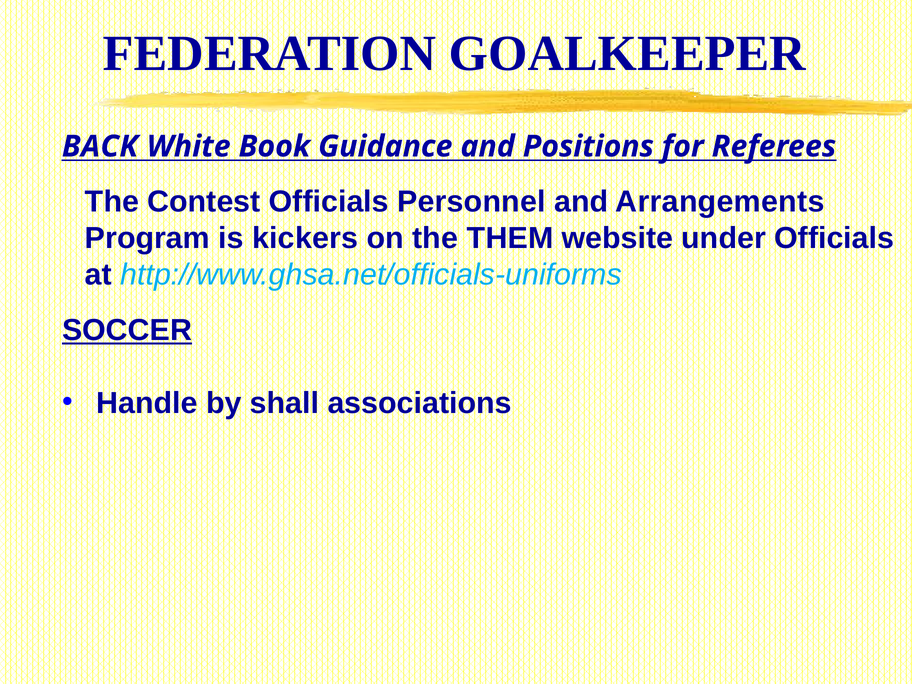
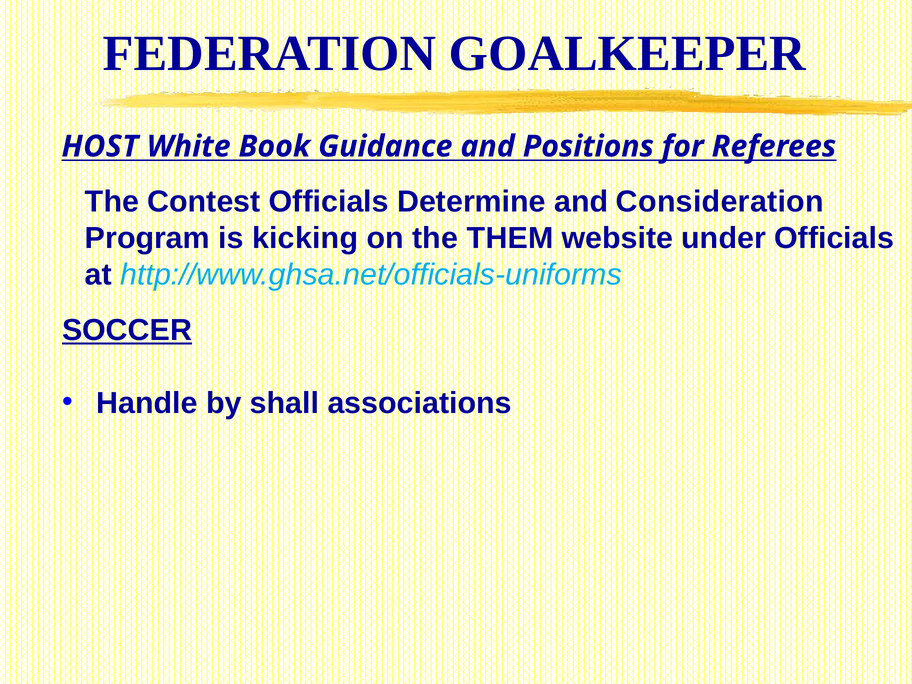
BACK: BACK -> HOST (100, 146)
Personnel: Personnel -> Determine (471, 202)
Arrangements: Arrangements -> Consideration (720, 202)
kickers: kickers -> kicking (305, 238)
